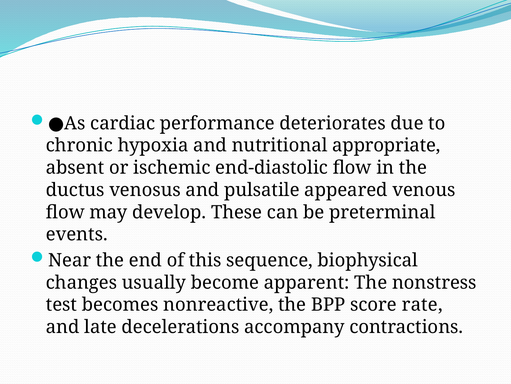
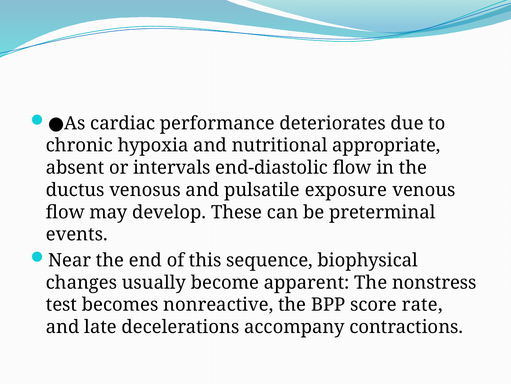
ischemic: ischemic -> intervals (172, 167)
appeared: appeared -> exposure (346, 190)
